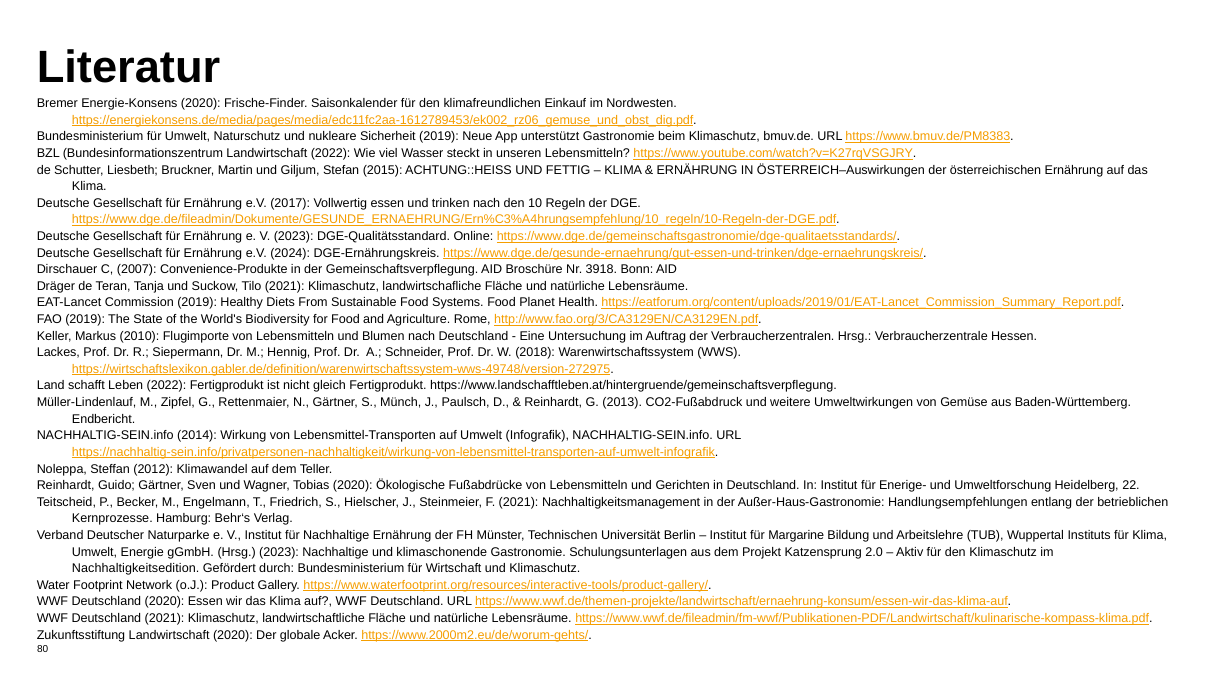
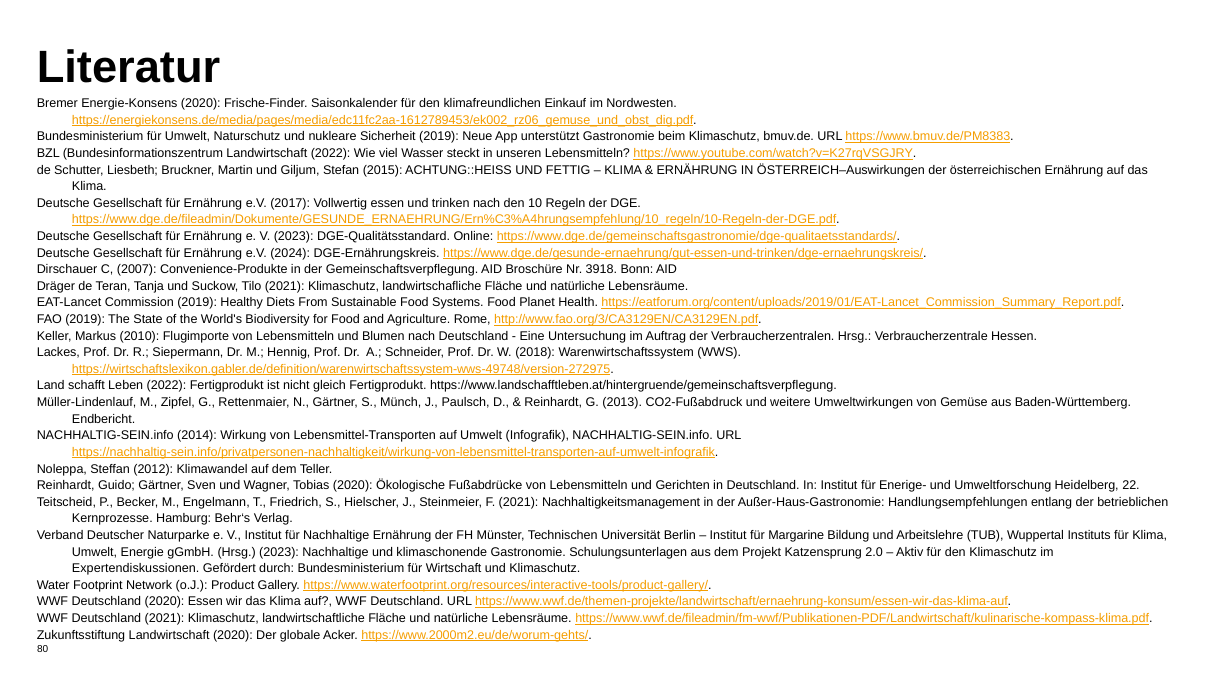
Nachhaltigkeitsedition: Nachhaltigkeitsedition -> Expertendiskussionen (136, 569)
